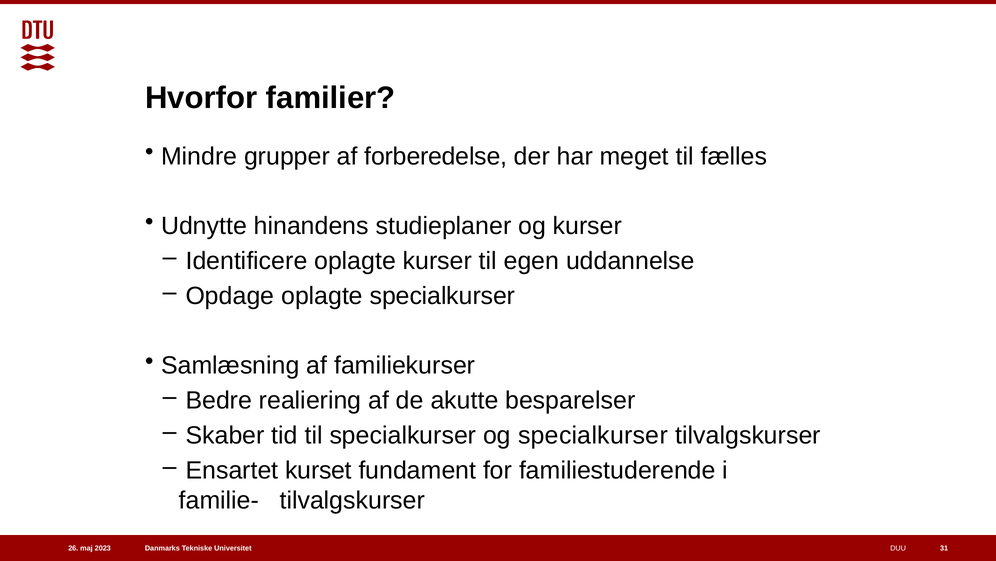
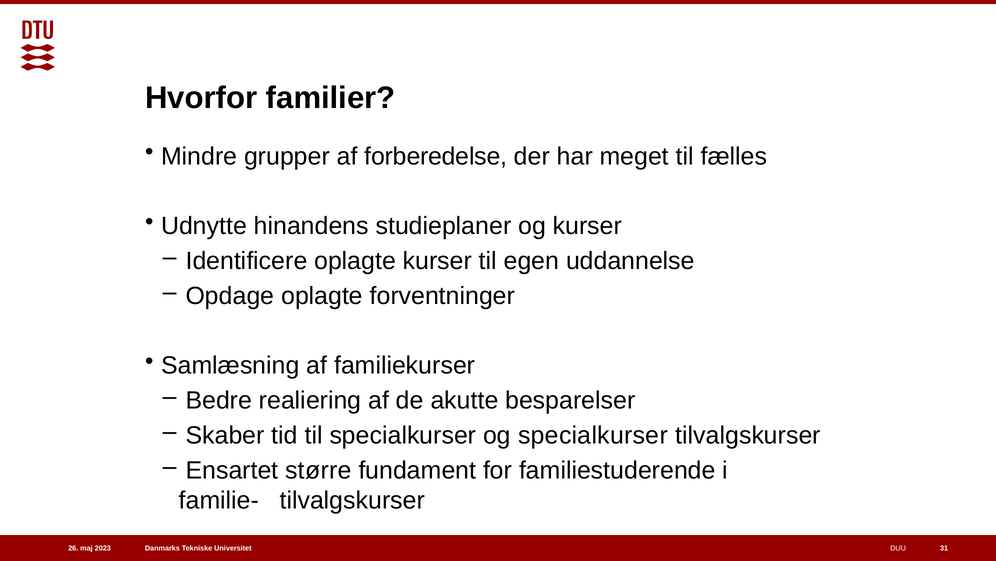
oplagte specialkurser: specialkurser -> forventninger (442, 296)
kurset: kurset -> større (318, 470)
